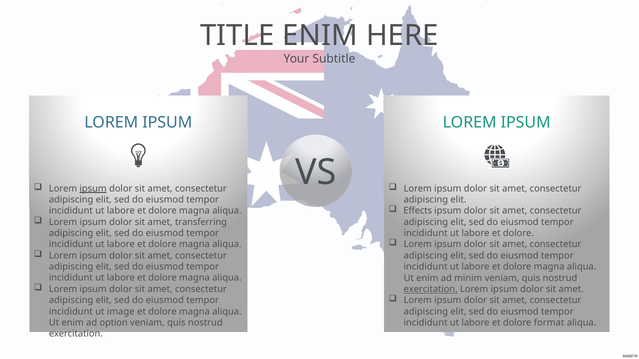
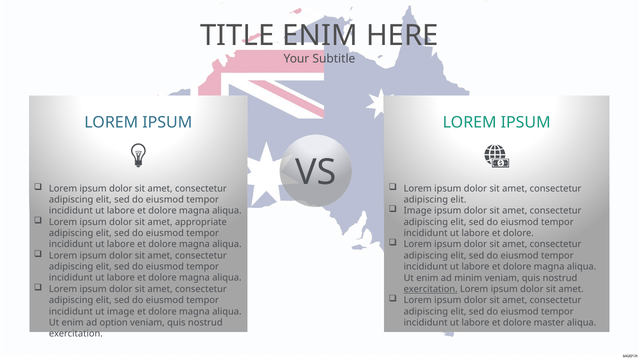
ipsum underline: present -> none (93, 189)
Effects: Effects -> Image (418, 211)
transferring: transferring -> appropriate (201, 222)
format: format -> master (549, 323)
